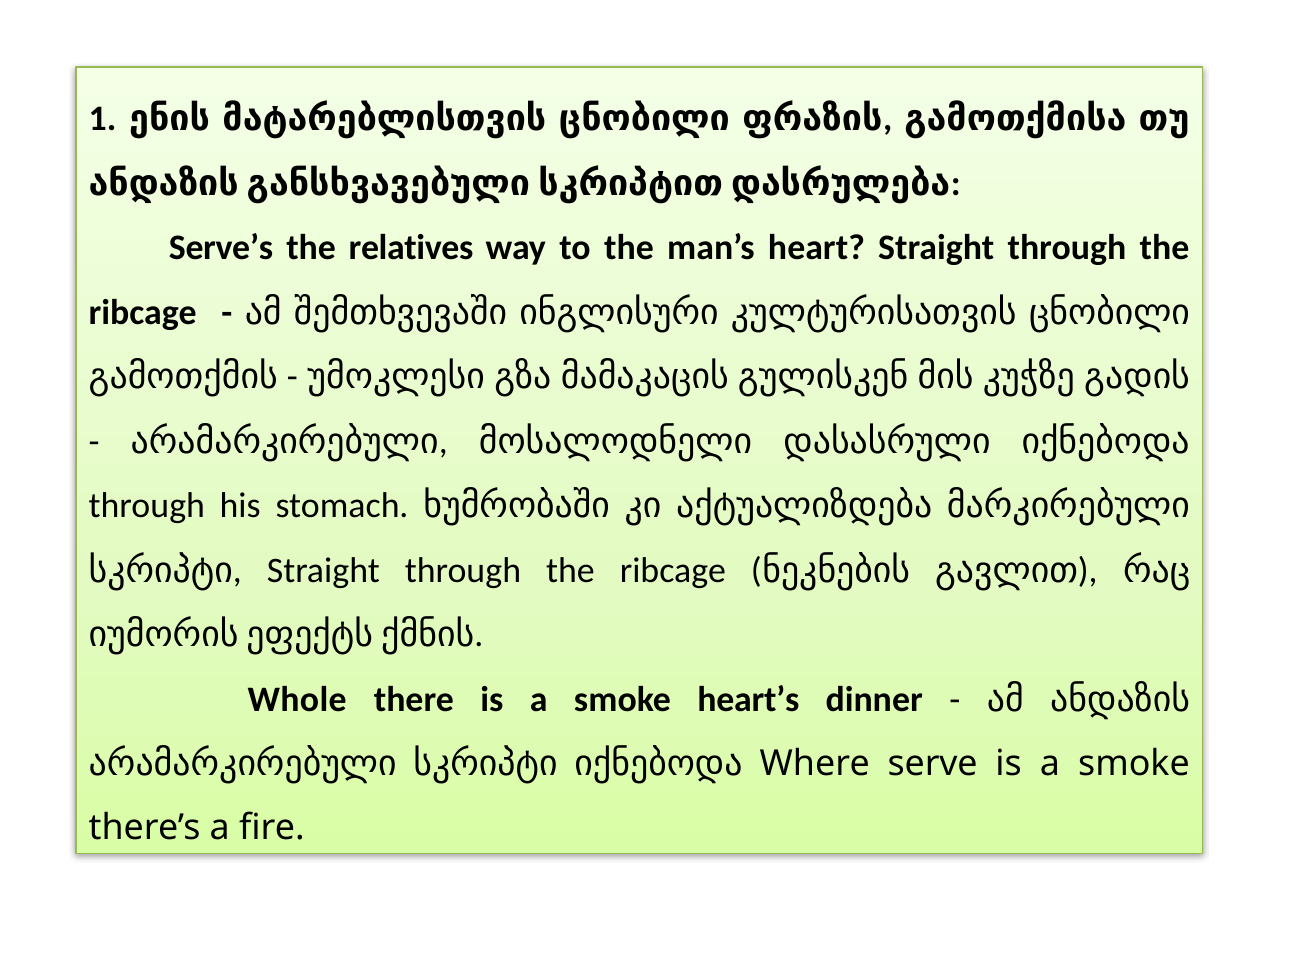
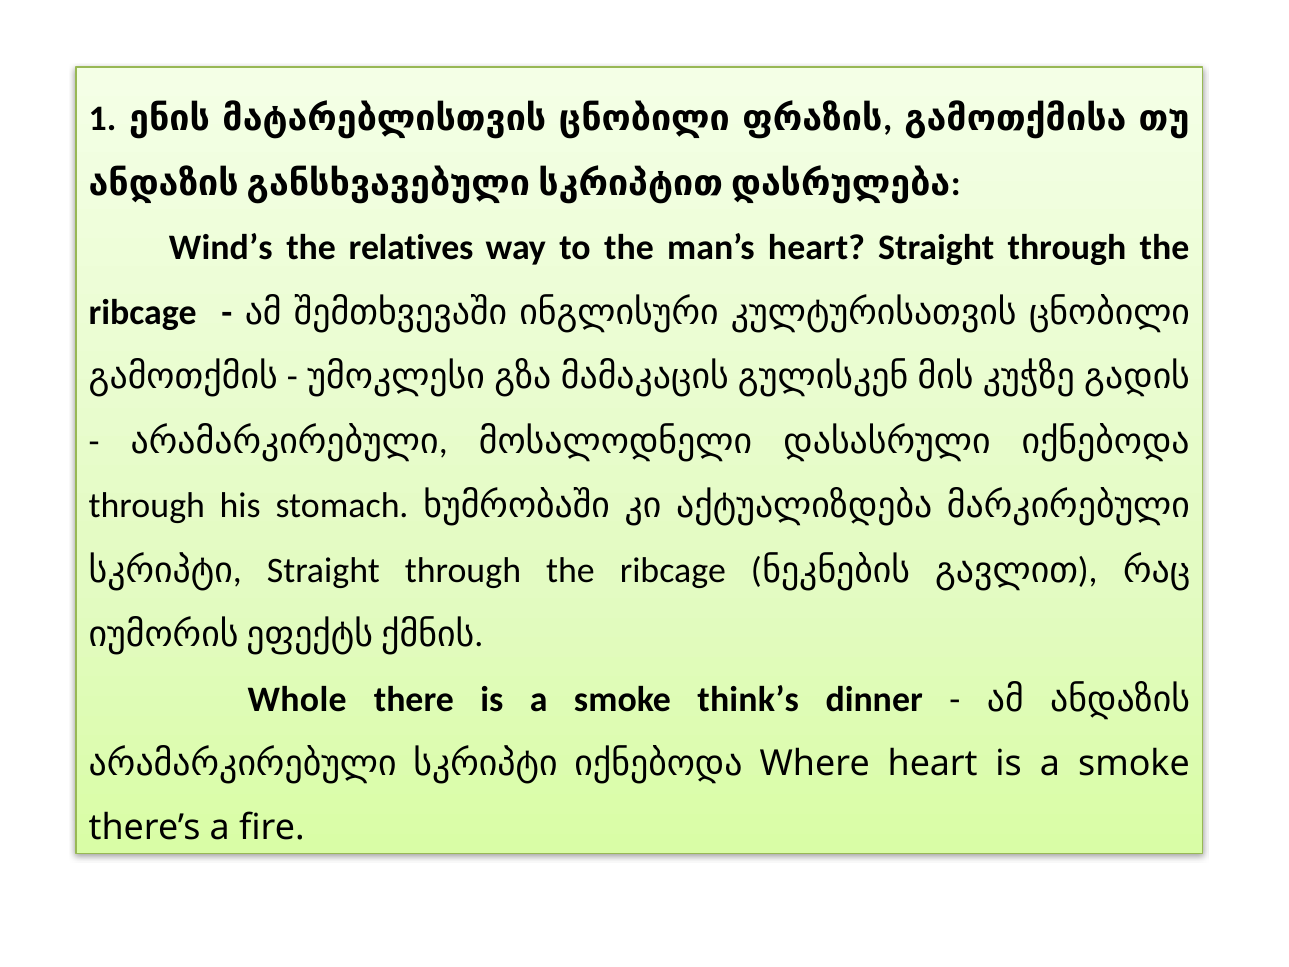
Serve’s: Serve’s -> Wind’s (221, 248)
heart’s: heart’s -> think’s (748, 699)
Where serve: serve -> heart (933, 763)
